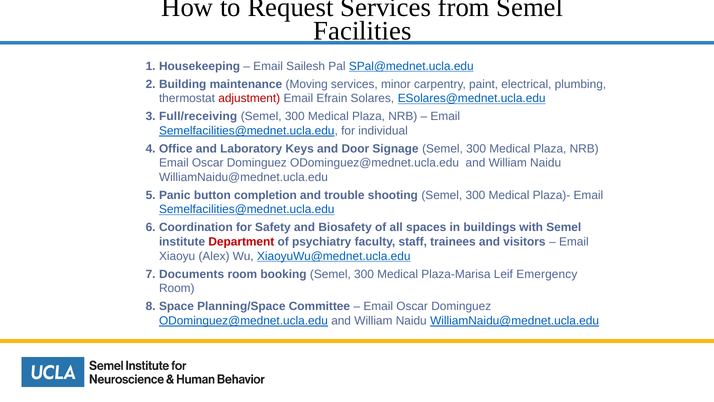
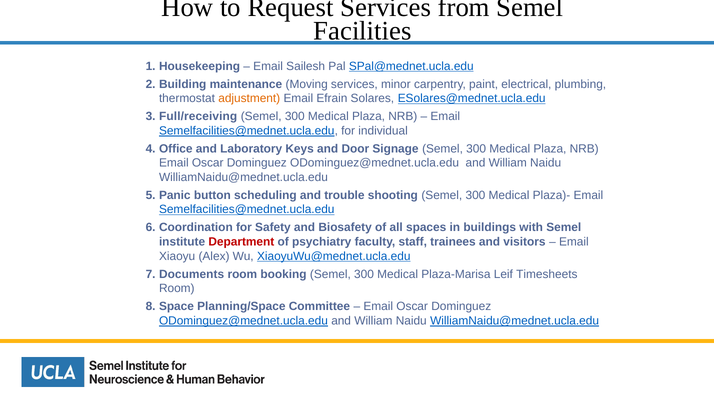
adjustment colour: red -> orange (249, 98)
completion: completion -> scheduling (265, 195)
Emergency: Emergency -> Timesheets (547, 274)
